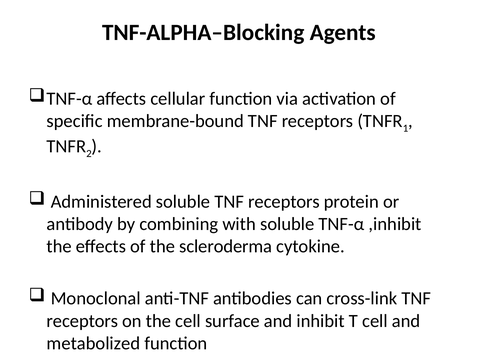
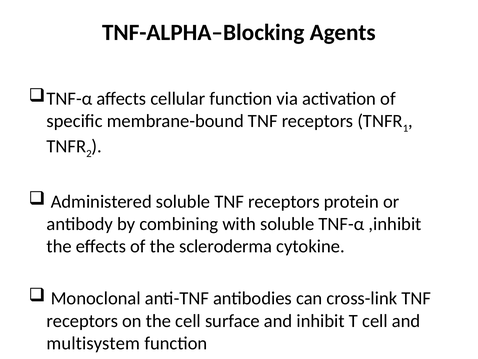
metabolized: metabolized -> multisystem (93, 343)
